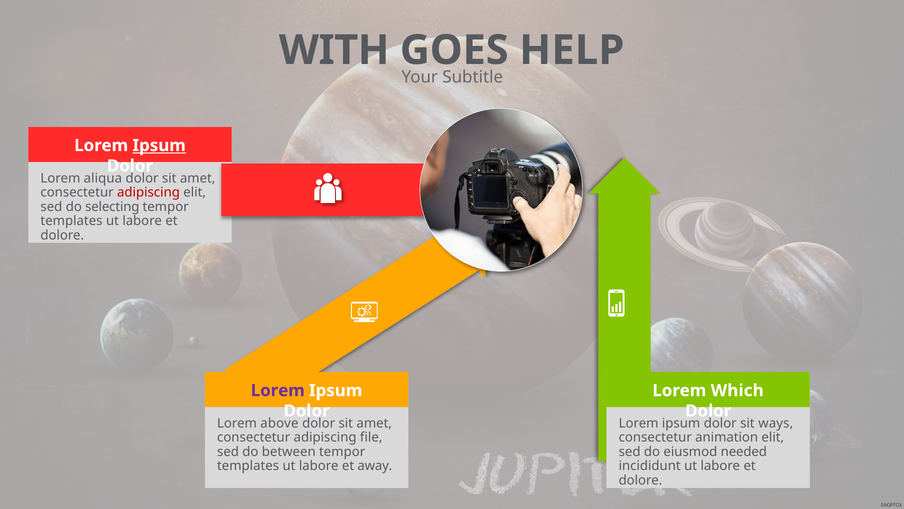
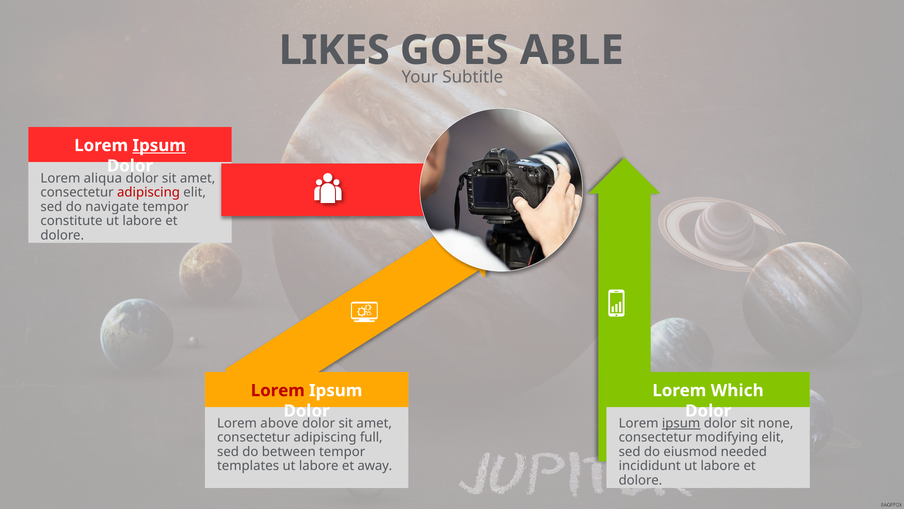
WITH: WITH -> LIKES (334, 50)
HELP: HELP -> ABLE (572, 50)
selecting: selecting -> navigate (112, 206)
templates: templates -> constitute (72, 221)
Lorem colour: purple -> red (278, 390)
ipsum underline: none -> present (681, 423)
ways: ways -> none (776, 423)
file: file -> full (371, 437)
animation: animation -> modifying (727, 437)
